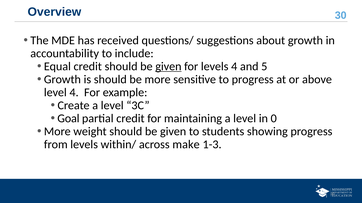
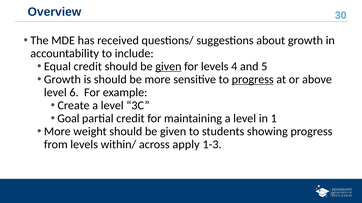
progress underline: none -> present (253, 80)
level 4: 4 -> 6 (74, 93)
0: 0 -> 1 (274, 119)
make: make -> apply (186, 145)
